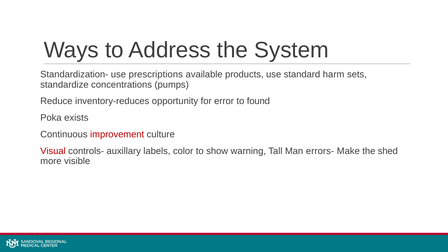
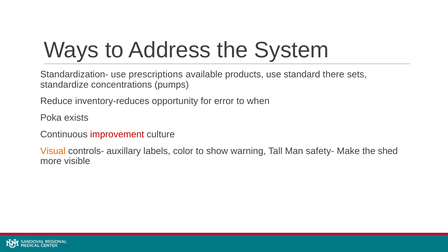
harm: harm -> there (334, 75)
found: found -> when (258, 101)
Visual colour: red -> orange (53, 151)
errors-: errors- -> safety- (320, 151)
